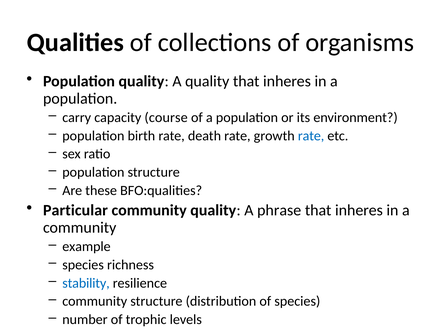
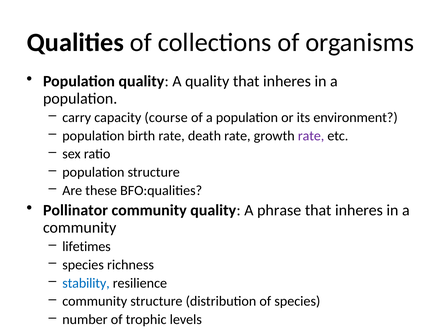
rate colour: blue -> purple (311, 136)
Particular: Particular -> Pollinator (75, 211)
example: example -> lifetimes (87, 247)
